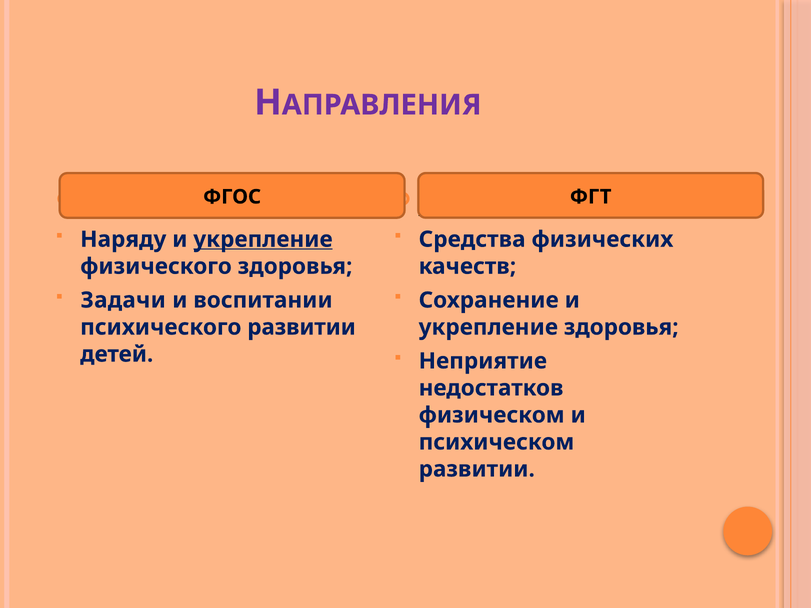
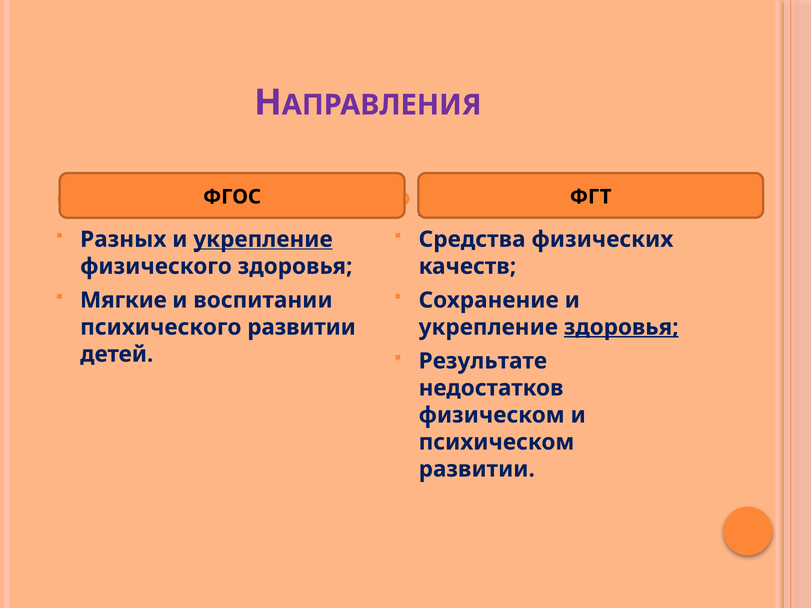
Наряду: Наряду -> Разных (123, 239)
Задачи: Задачи -> Мягкие (123, 300)
здоровья underline: none -> present (621, 327)
Неприятие: Неприятие -> Результате (483, 361)
